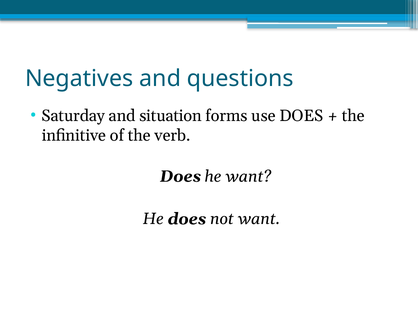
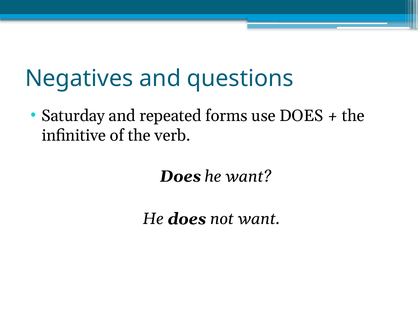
situation: situation -> repeated (171, 116)
